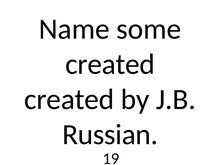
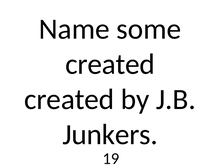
Russian: Russian -> Junkers (110, 135)
